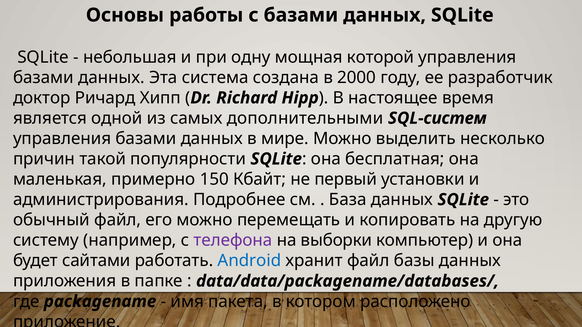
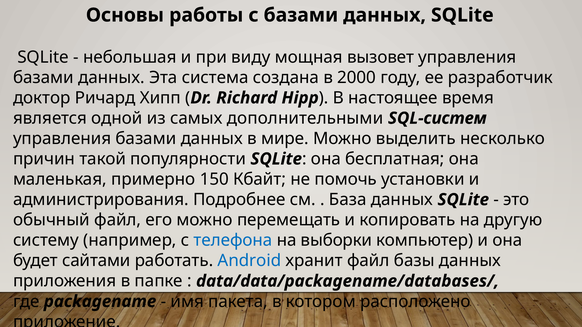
одну: одну -> виду (251, 57)
которой: которой -> вызовет (380, 57)
первый: первый -> помочь (346, 179)
телефона colour: purple -> blue (233, 241)
